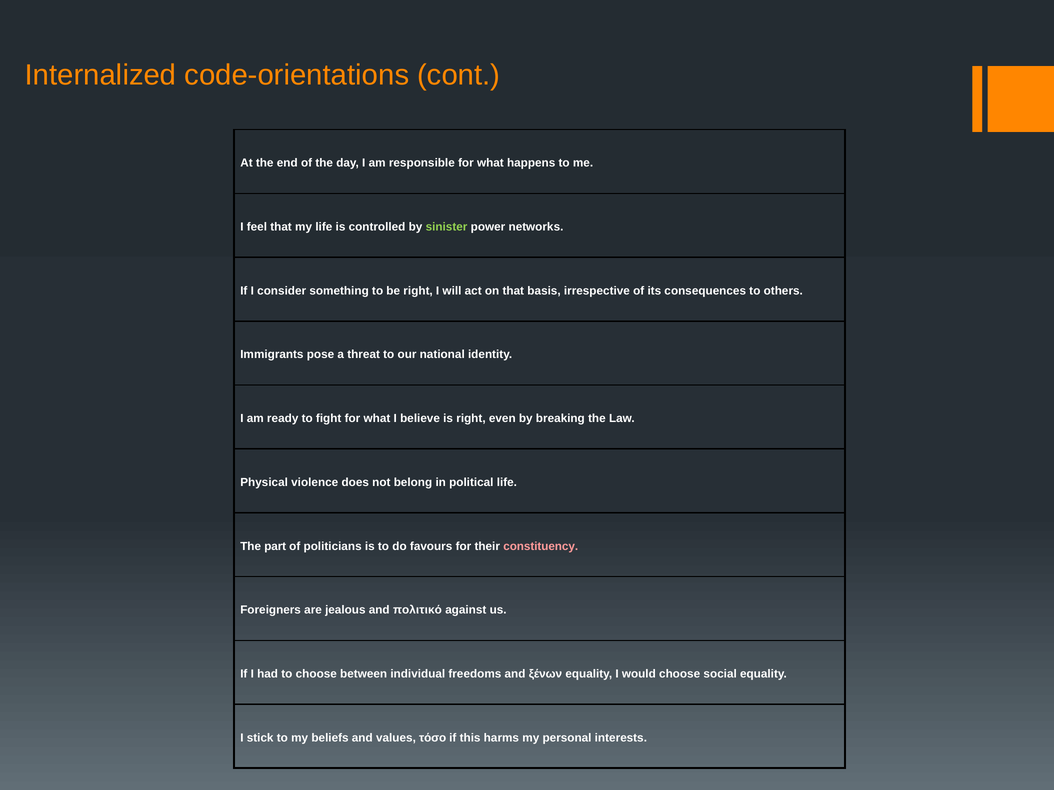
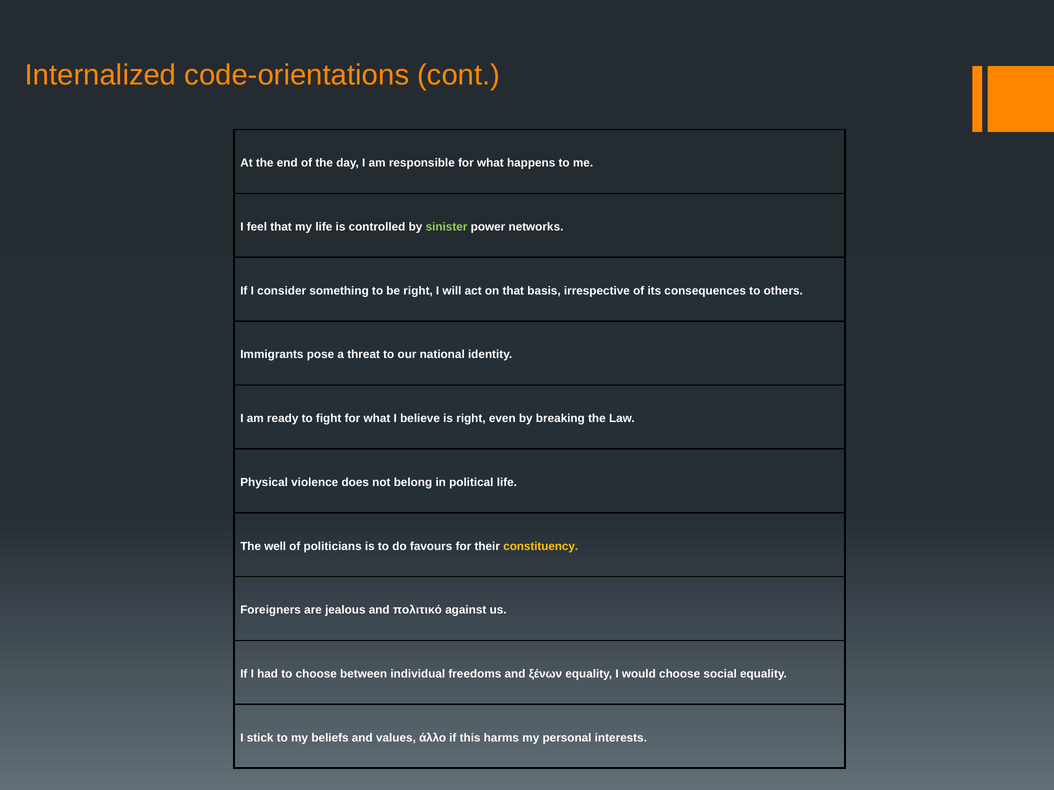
part: part -> well (275, 547)
constituency colour: pink -> yellow (541, 547)
τόσο: τόσο -> άλλο (433, 738)
